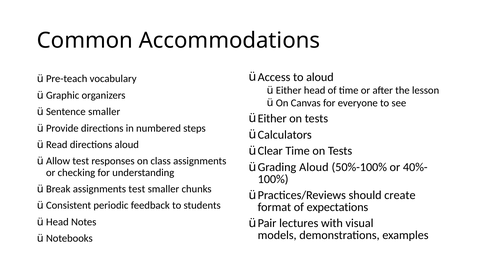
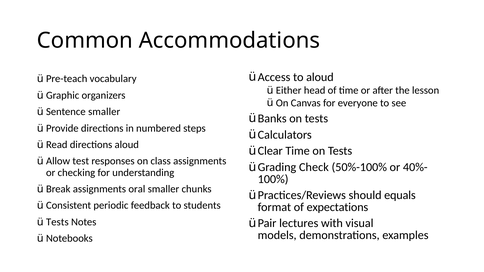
Either: Either -> Banks (272, 119)
Grading Aloud: Aloud -> Check (314, 167)
assignments test: test -> oral (137, 189)
create: create -> equals (400, 195)
Head: Head -> Tests (57, 222)
